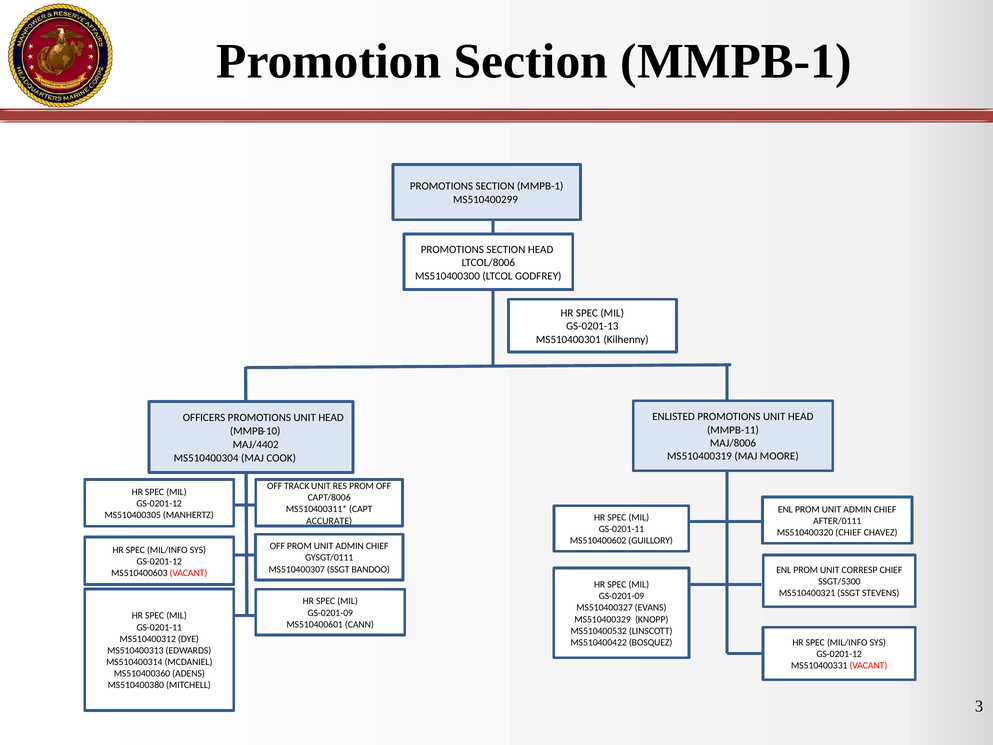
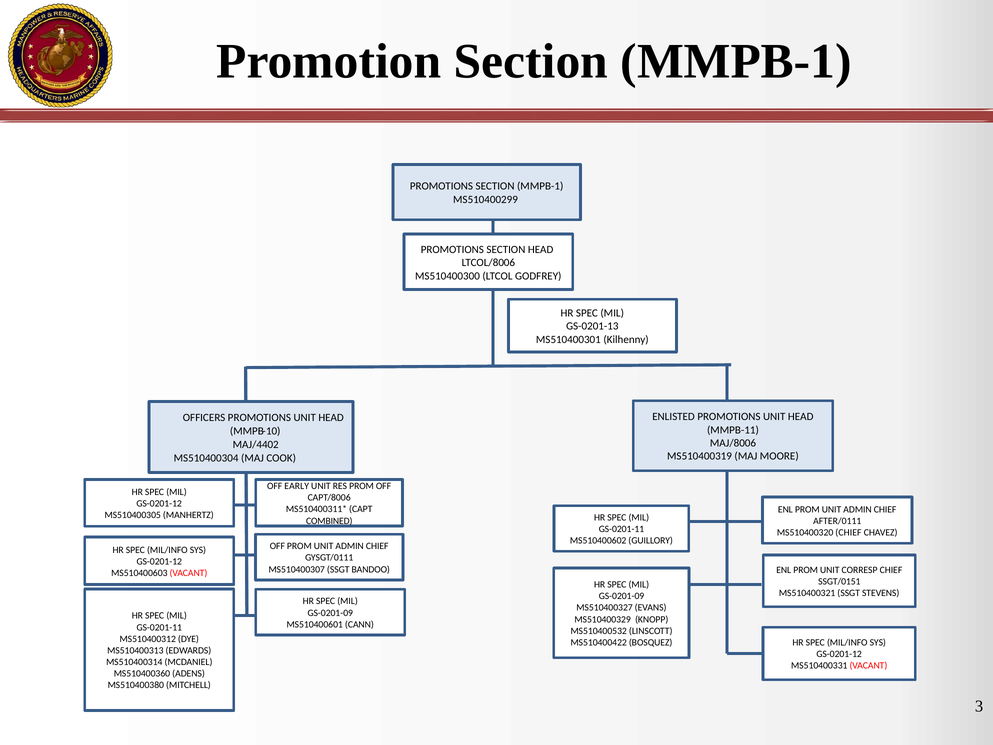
TRACK: TRACK -> EARLY (297, 486)
ACCURATE: ACCURATE -> COMBINED (329, 521)
SSGT/5300: SSGT/5300 -> SSGT/0151 (839, 581)
